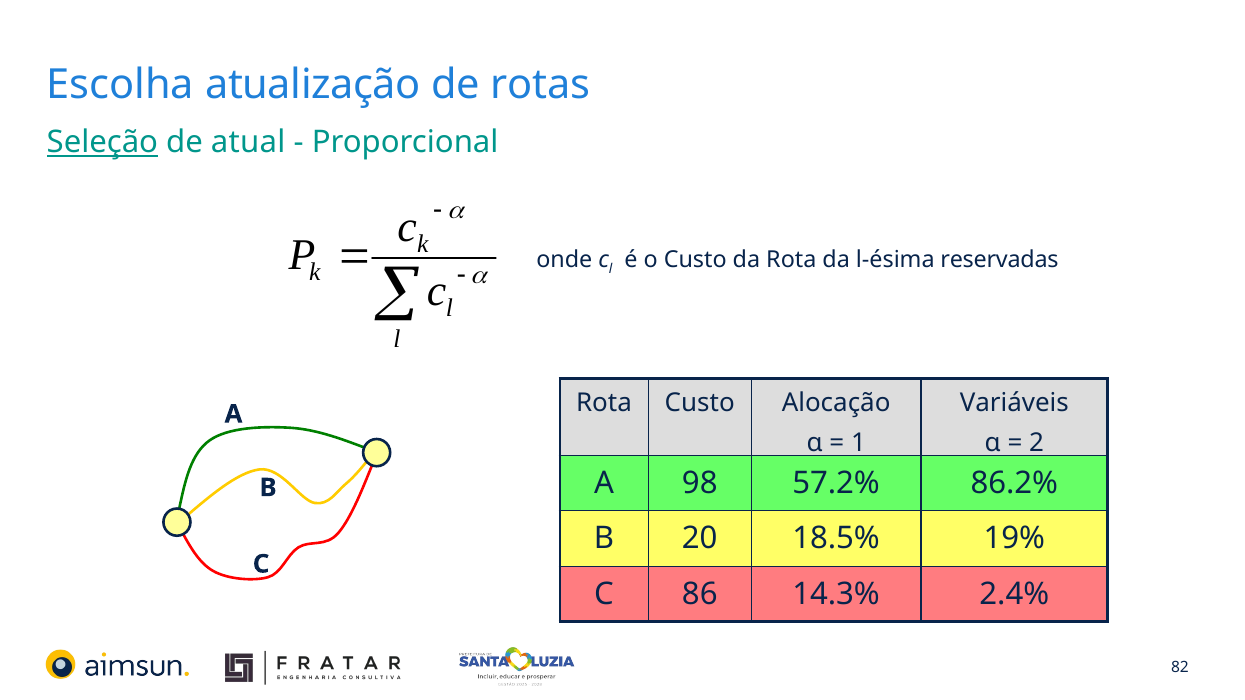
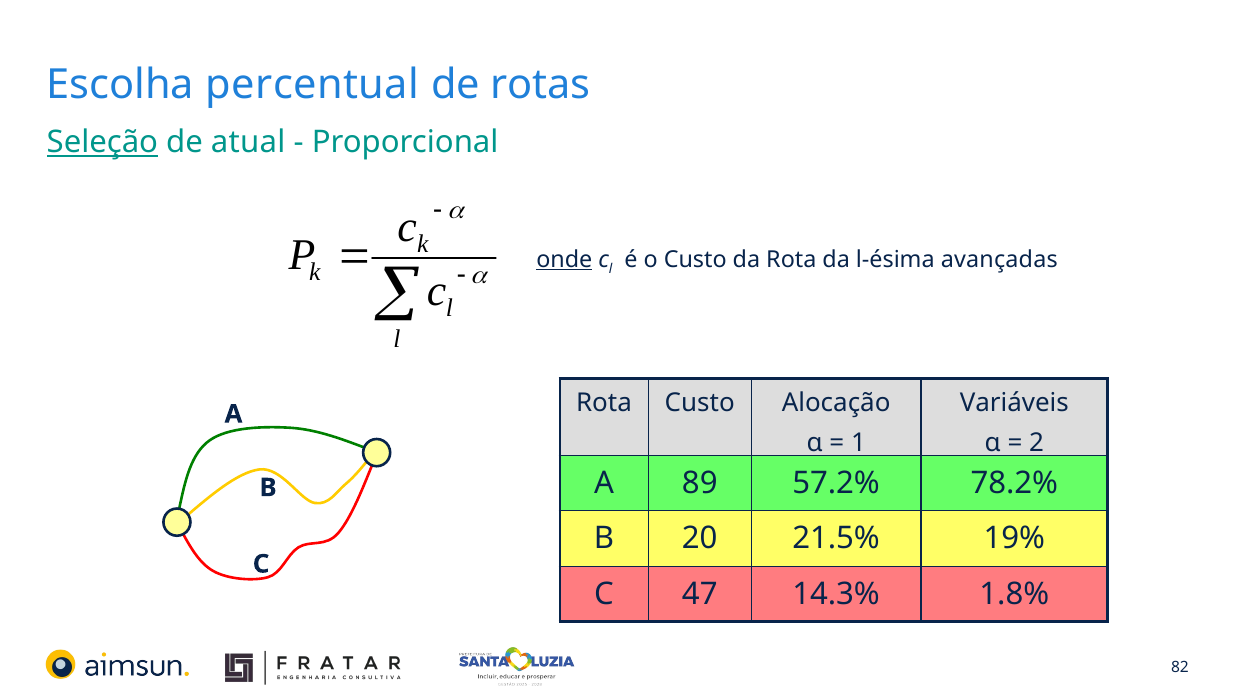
atualização: atualização -> percentual (313, 84)
onde underline: none -> present (564, 260)
reservadas: reservadas -> avançadas (999, 260)
98: 98 -> 89 (700, 483)
86.2%: 86.2% -> 78.2% (1014, 483)
18.5%: 18.5% -> 21.5% (836, 539)
86: 86 -> 47 (700, 594)
2.4%: 2.4% -> 1.8% (1014, 594)
